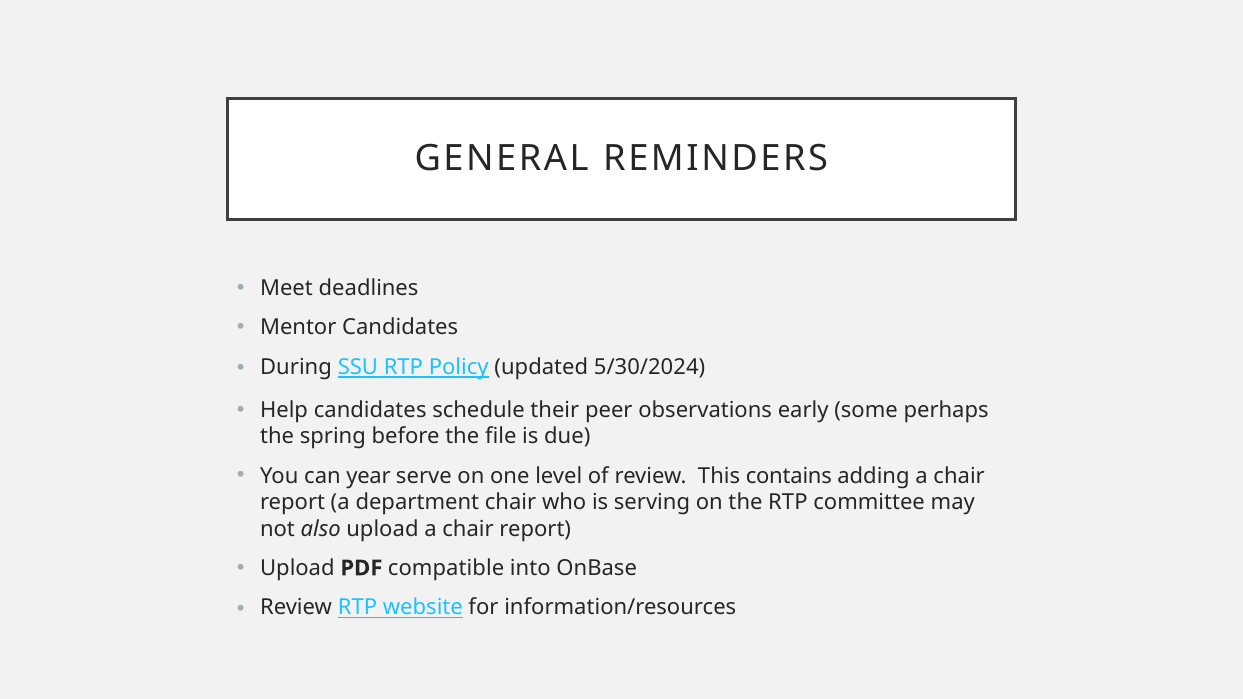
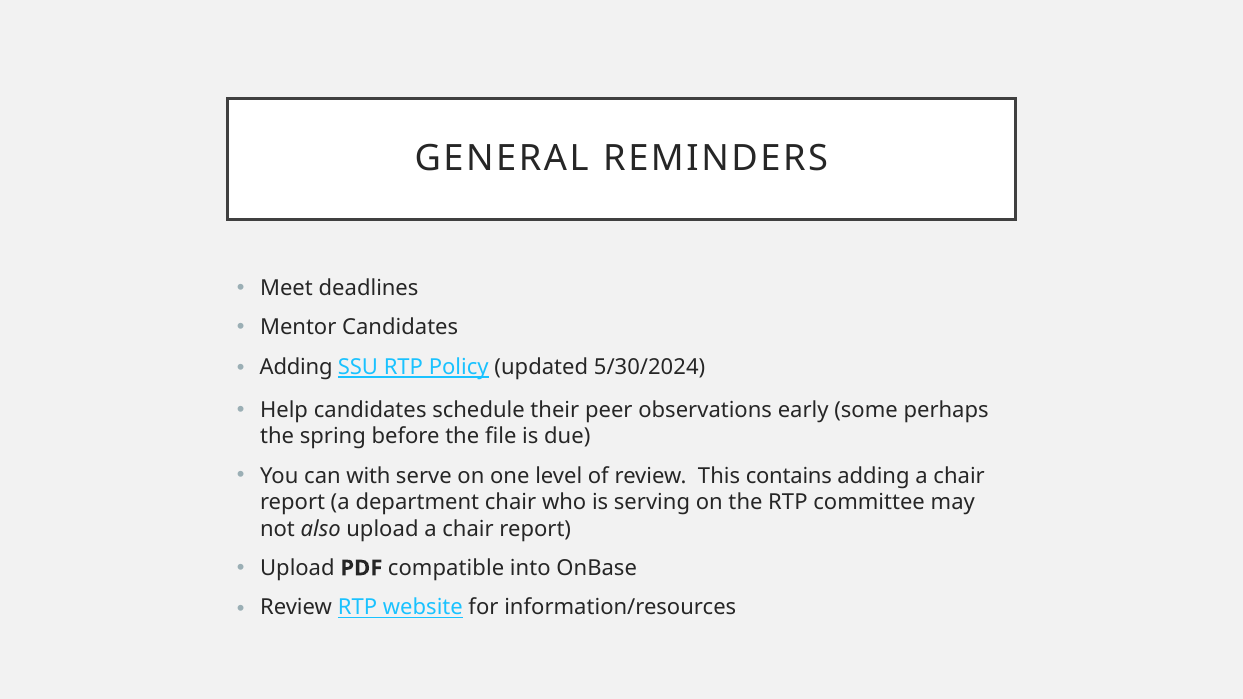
During: During -> Adding (296, 367)
year: year -> with (368, 476)
